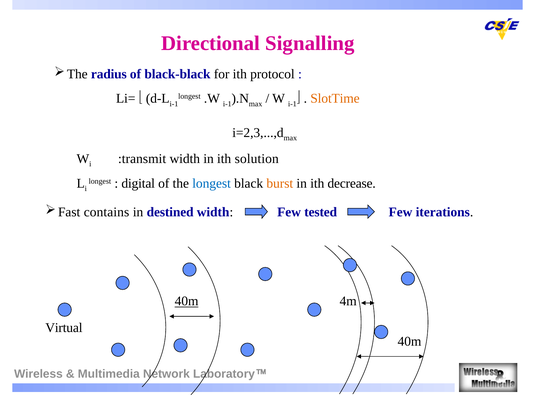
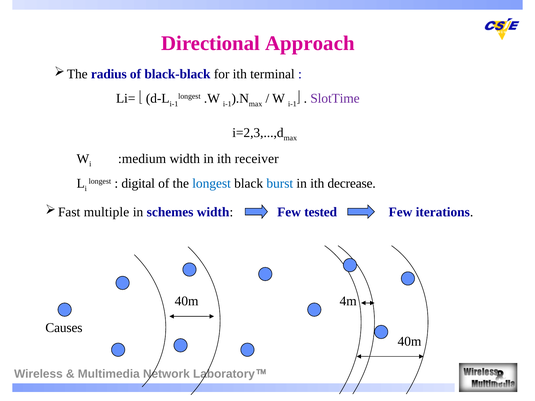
Signalling: Signalling -> Approach (310, 43)
protocol: protocol -> terminal (272, 74)
SlotTime colour: orange -> purple (335, 99)
:transmit: :transmit -> :medium (142, 159)
solution: solution -> receiver (257, 159)
burst colour: orange -> blue (280, 184)
contains: contains -> multiple (106, 212)
destined: destined -> schemes (170, 212)
40m underline: present -> none (187, 301)
Virtual: Virtual -> Causes (64, 328)
